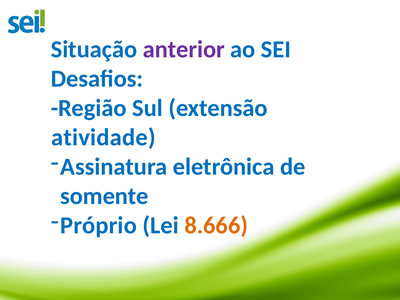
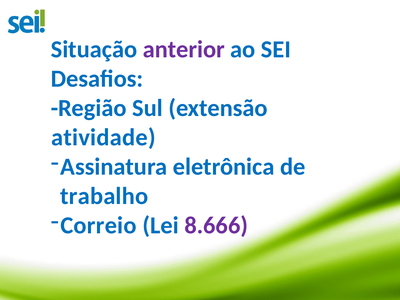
somente: somente -> trabalho (104, 196)
Próprio: Próprio -> Correio (99, 226)
8.666 colour: orange -> purple (216, 226)
